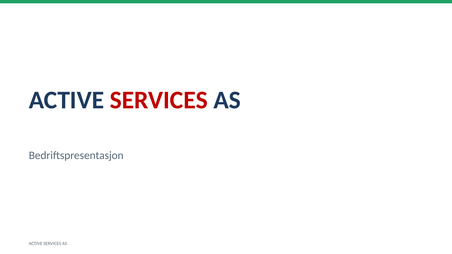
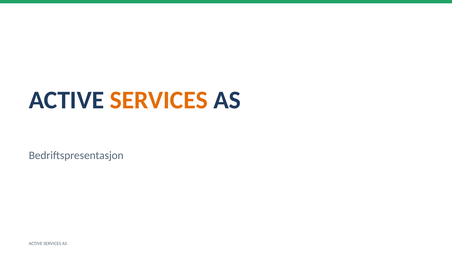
SERVICES colour: red -> orange (159, 100)
